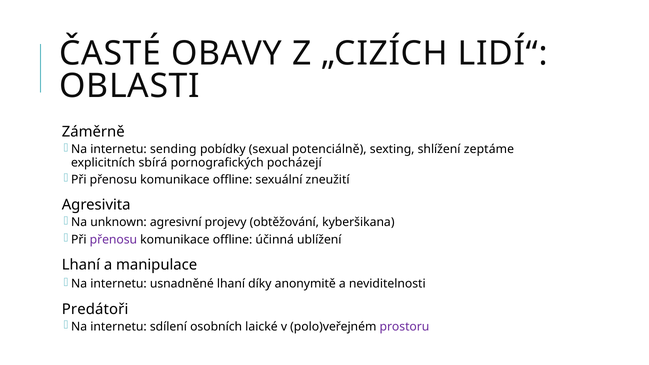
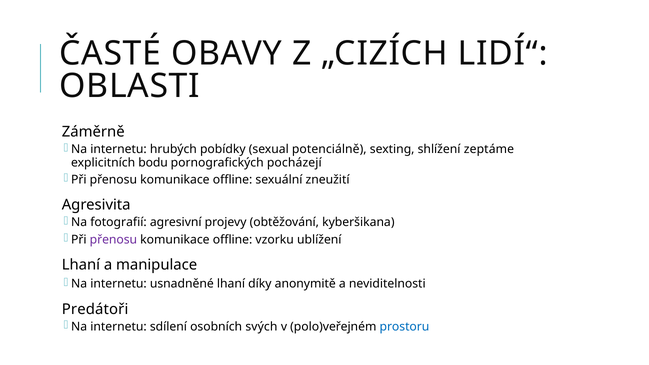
sending: sending -> hrubých (173, 149)
sbírá: sbírá -> bodu (153, 163)
unknown: unknown -> fotografií (119, 222)
účinná: účinná -> vzorku (275, 240)
laické: laické -> svých (261, 327)
prostoru colour: purple -> blue (404, 327)
